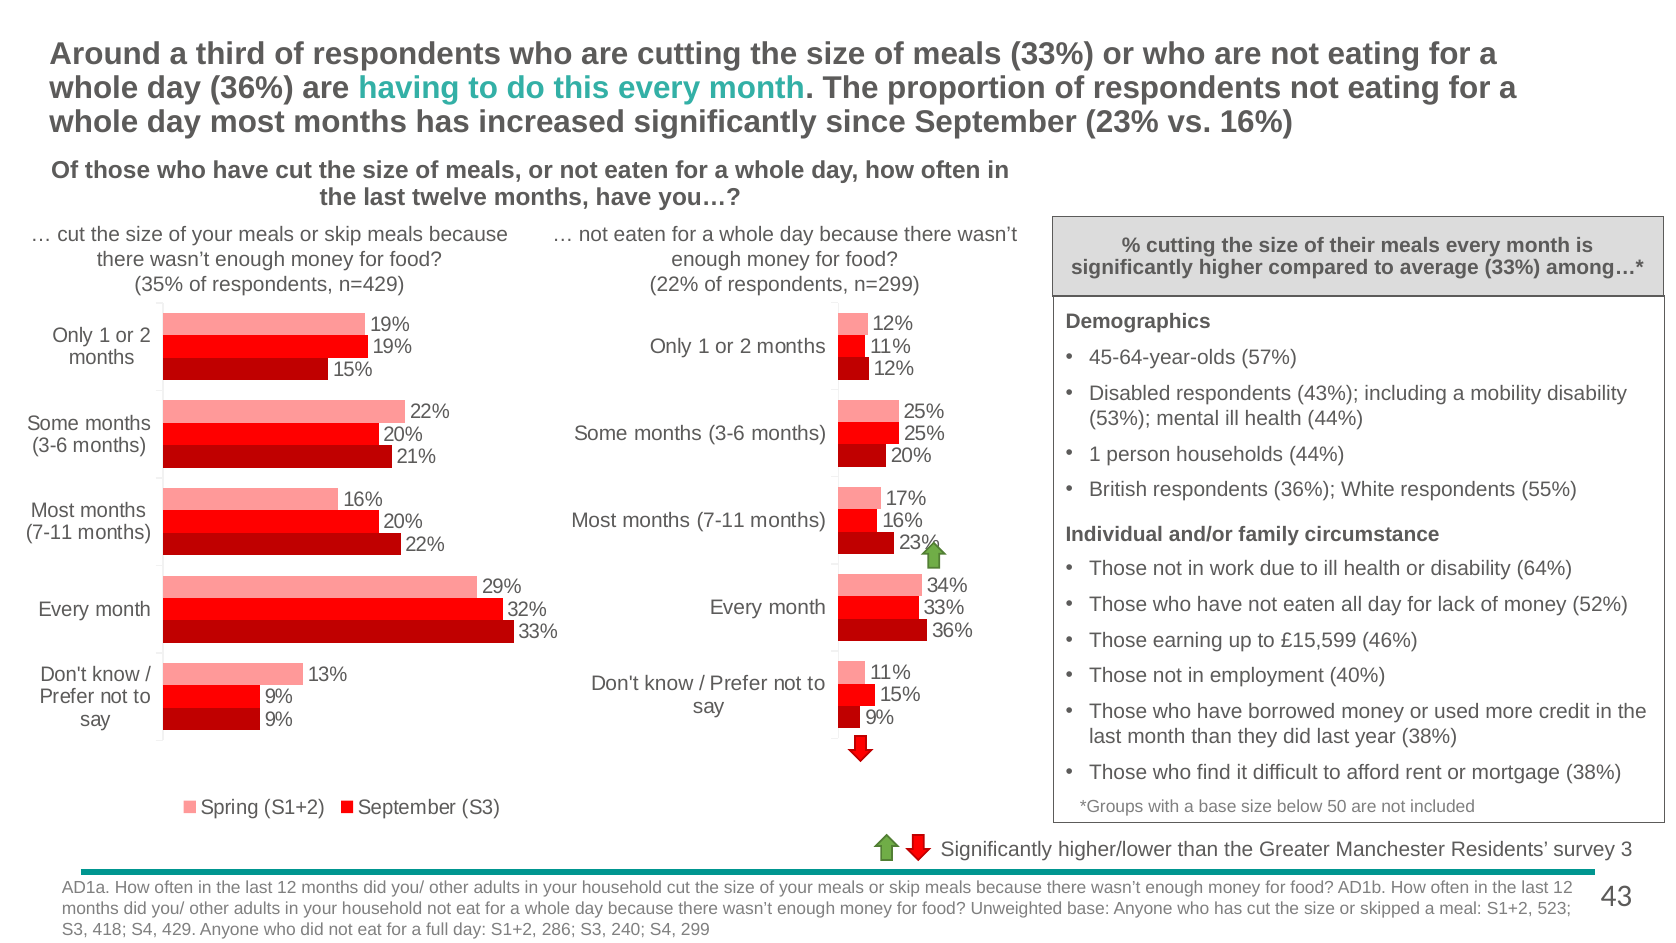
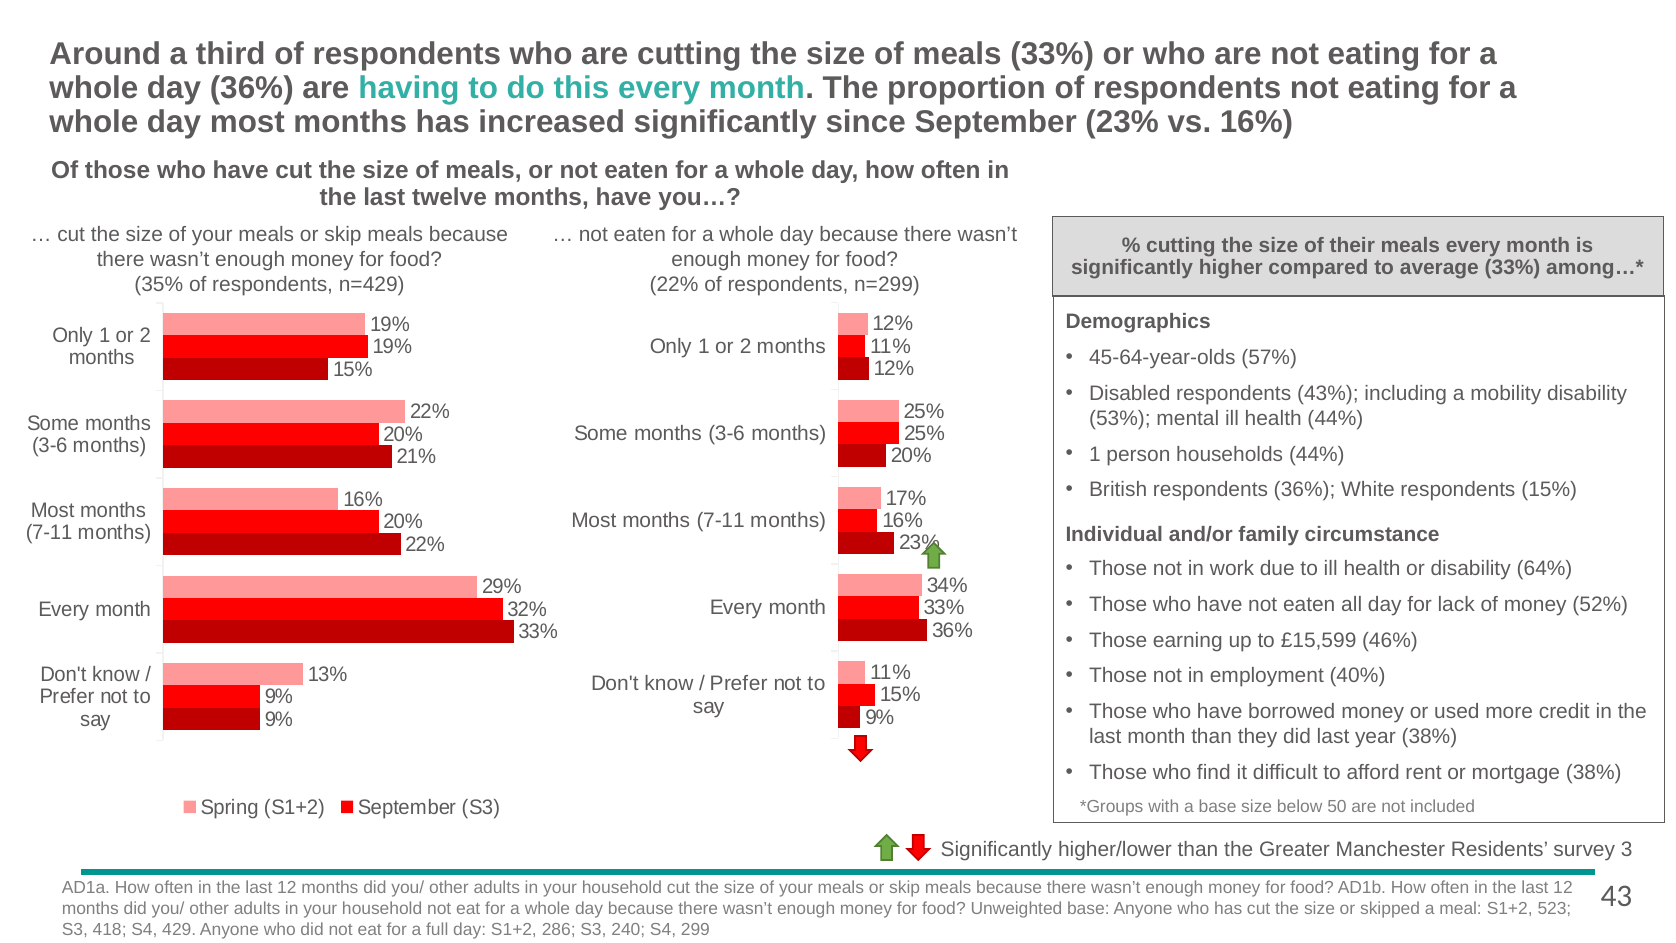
respondents 55%: 55% -> 15% (1549, 490)
